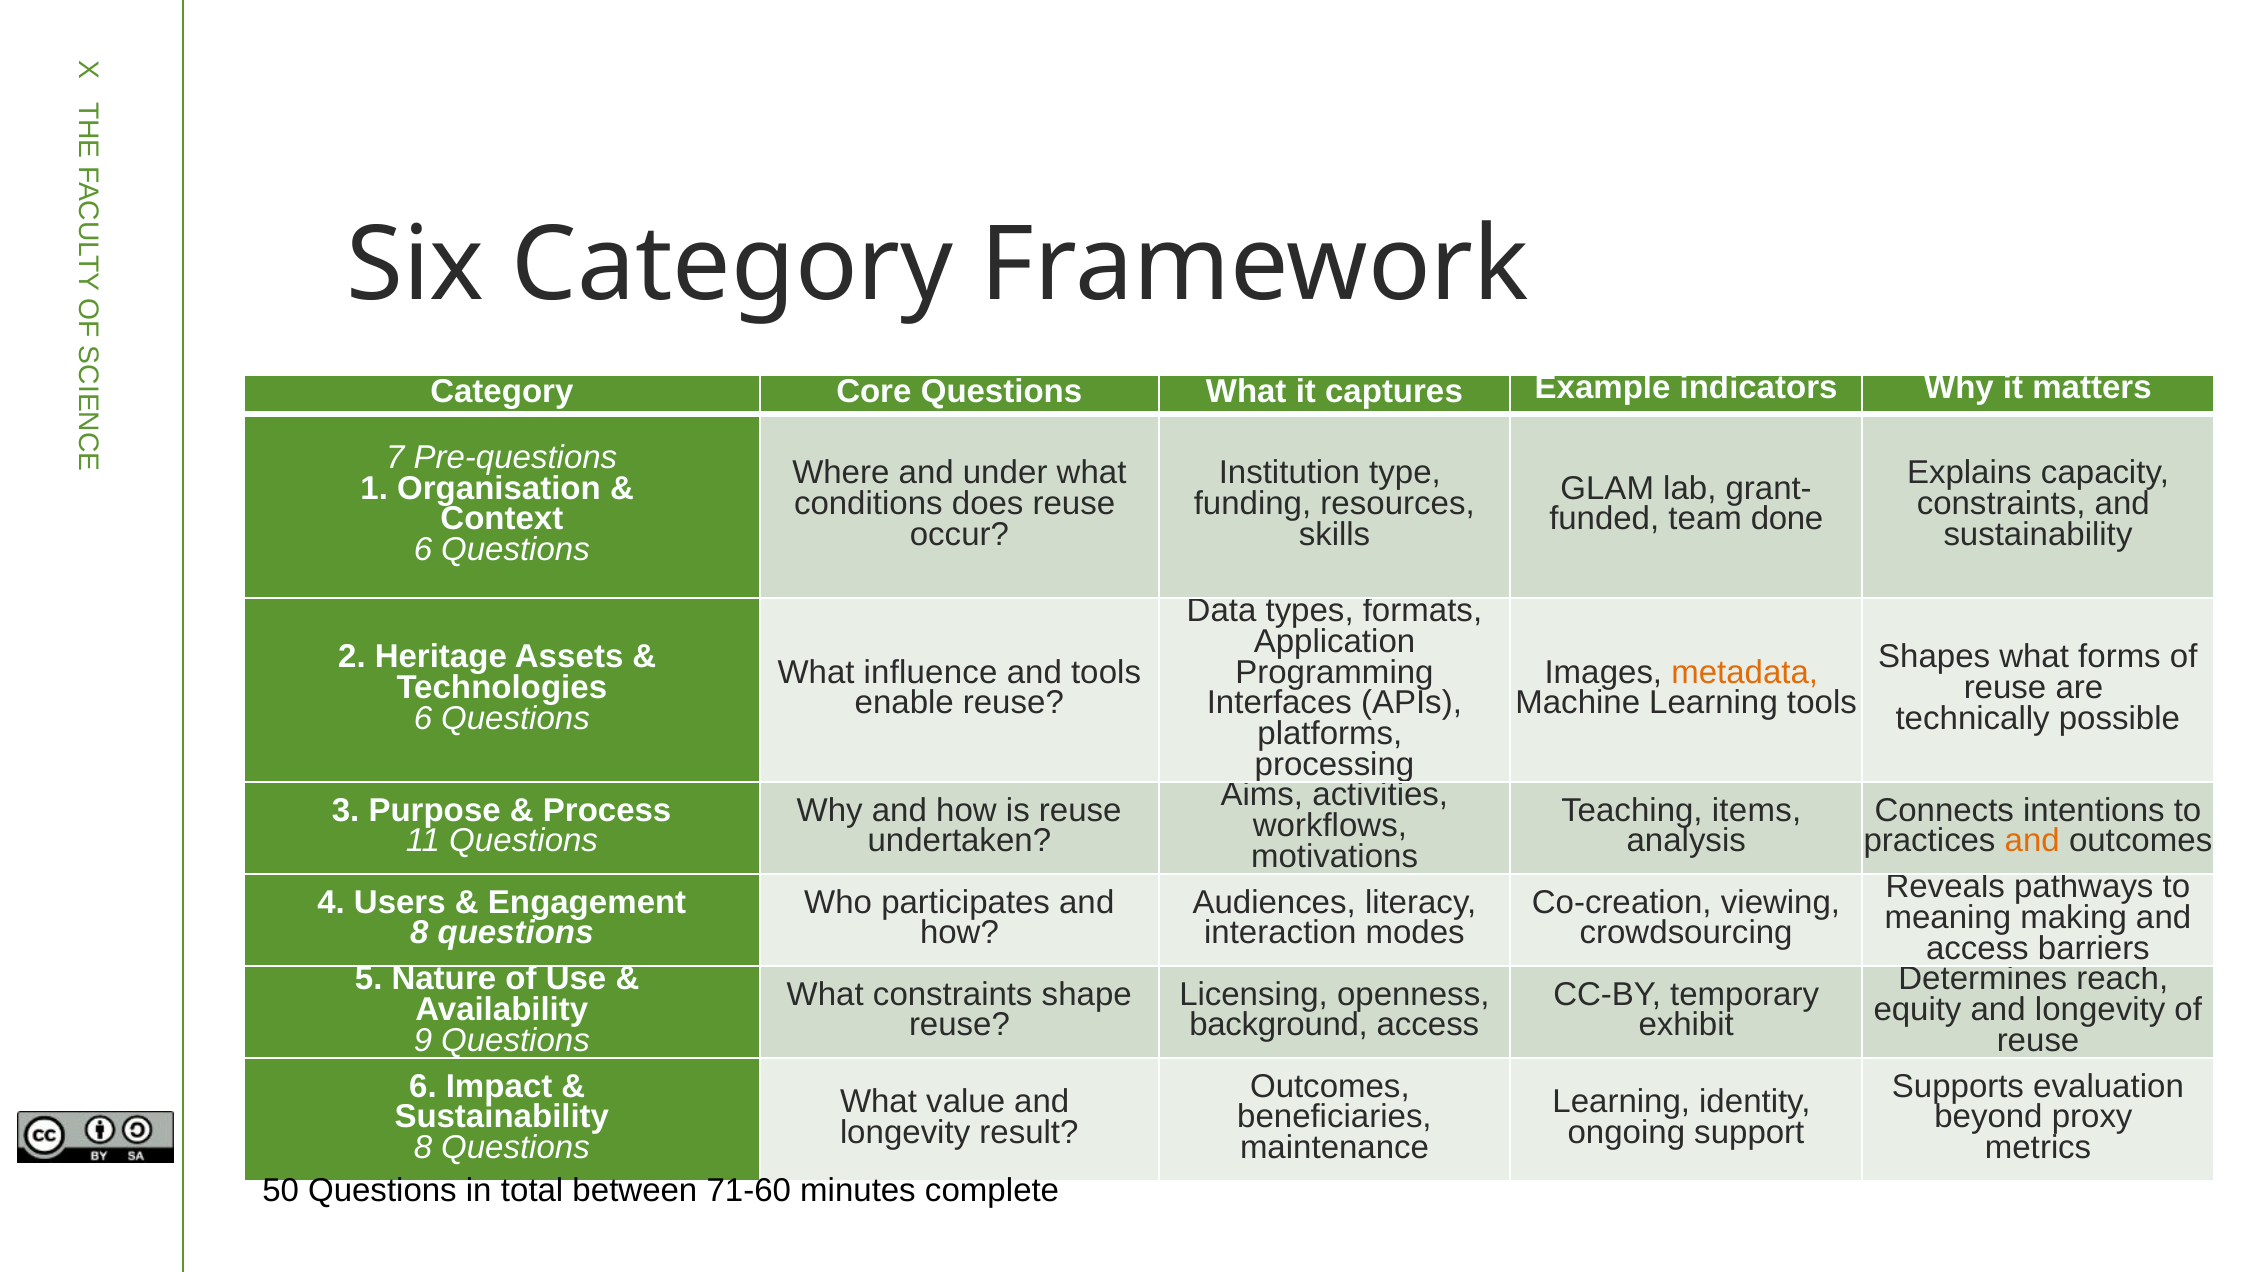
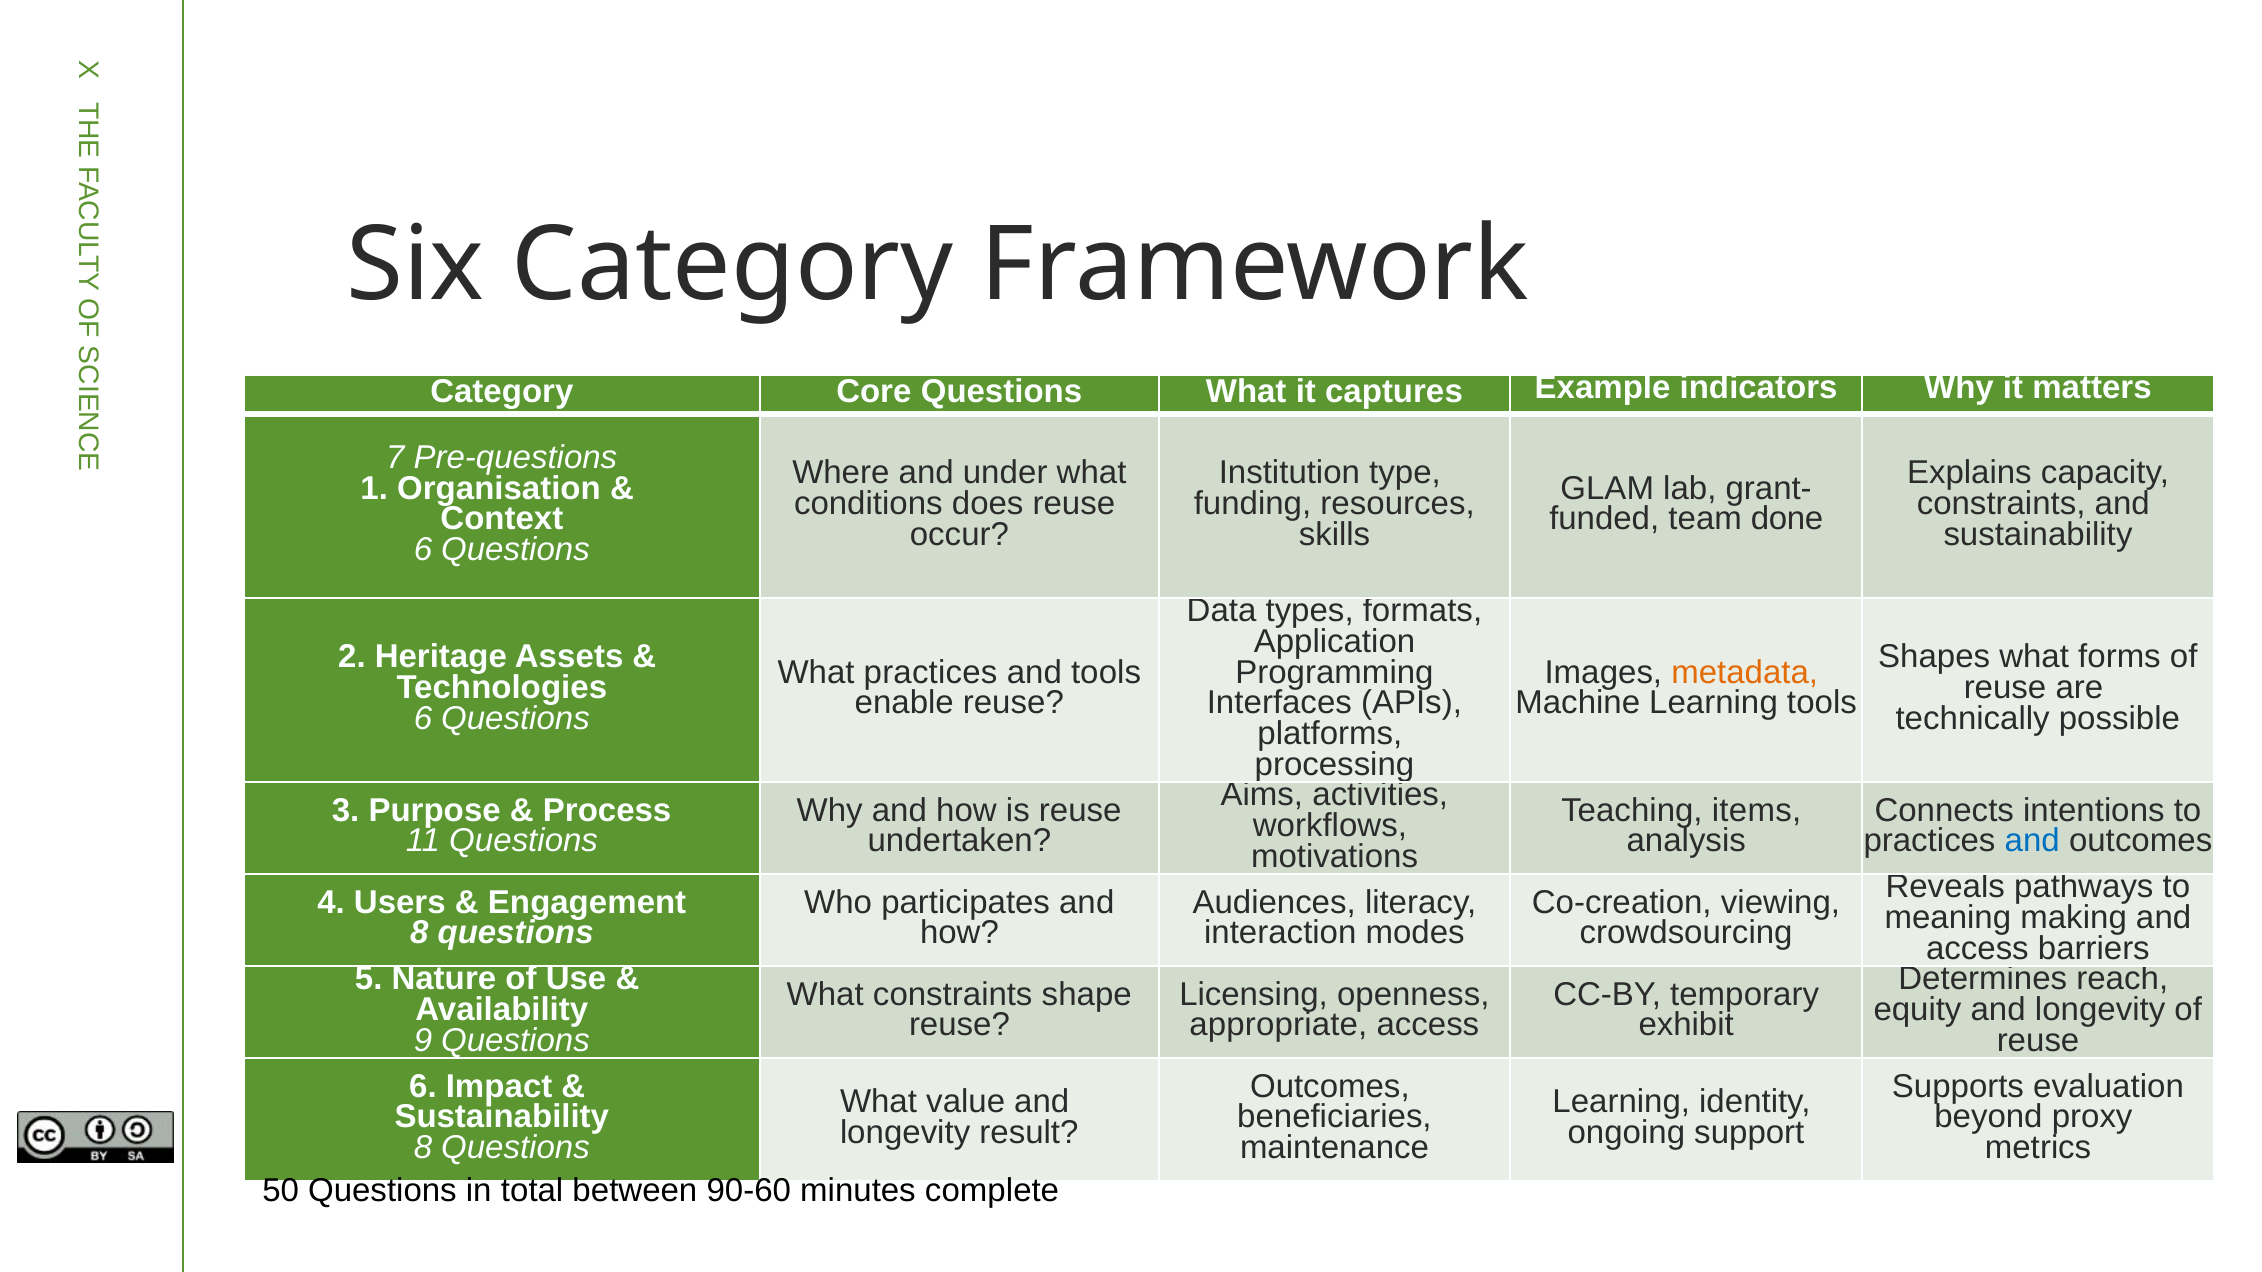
What influence: influence -> practices (931, 672)
and colour: orange -> blue (2032, 841)
background: background -> appropriate (1278, 1025)
71-60: 71-60 -> 90-60 (749, 1191)
